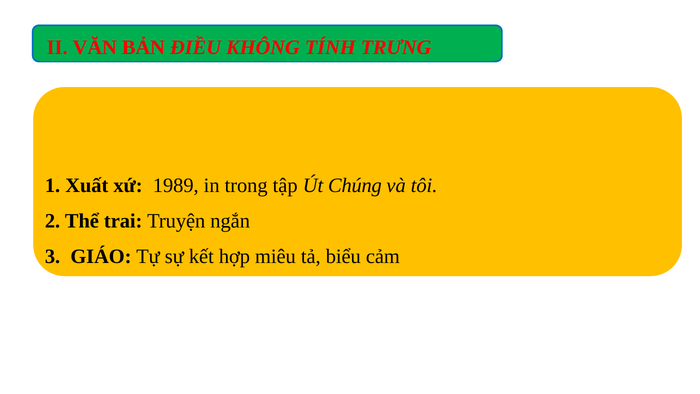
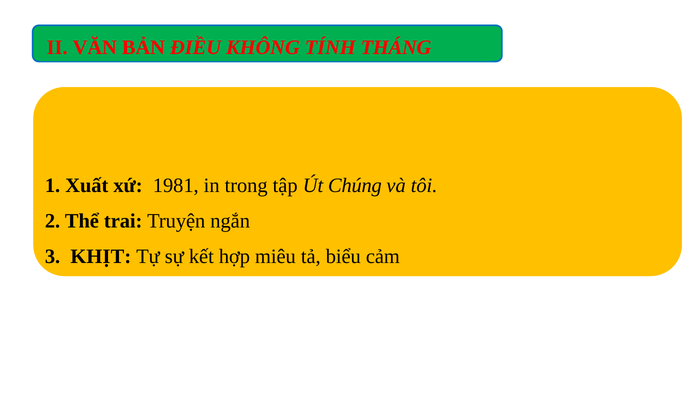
TRƯNG: TRƯNG -> THÁNG (396, 48)
1989: 1989 -> 1981 (176, 186)
GIÁO: GIÁO -> KHỊT (101, 256)
